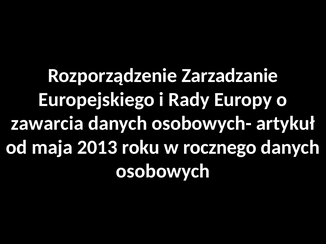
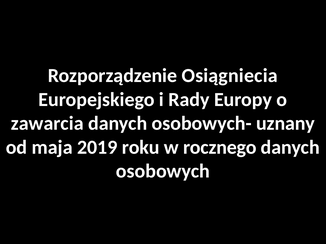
Zarzadzanie: Zarzadzanie -> Osiągniecia (230, 76)
artykuł: artykuł -> uznany (285, 124)
2013: 2013 -> 2019 (97, 148)
